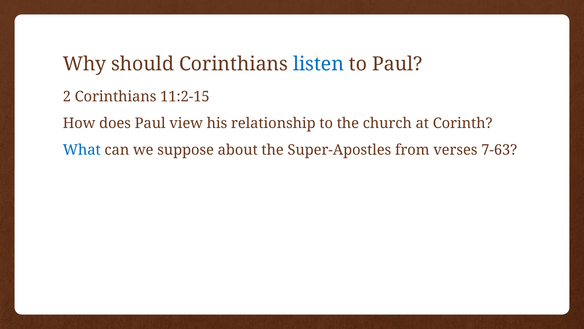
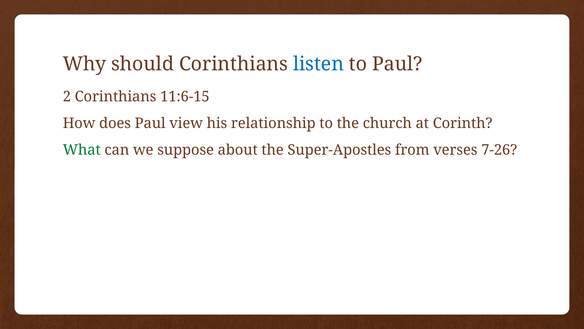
11:2-15: 11:2-15 -> 11:6-15 (185, 96)
What colour: blue -> green (82, 150)
7-63: 7-63 -> 7-26 (499, 150)
